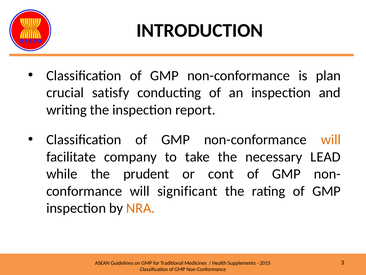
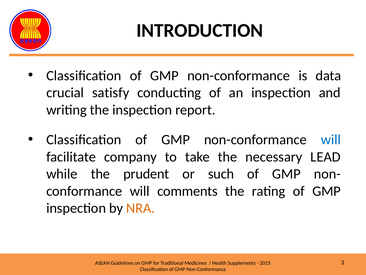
plan: plan -> data (328, 75)
will colour: orange -> blue (331, 140)
cont: cont -> such (221, 174)
significant: significant -> comments (187, 191)
